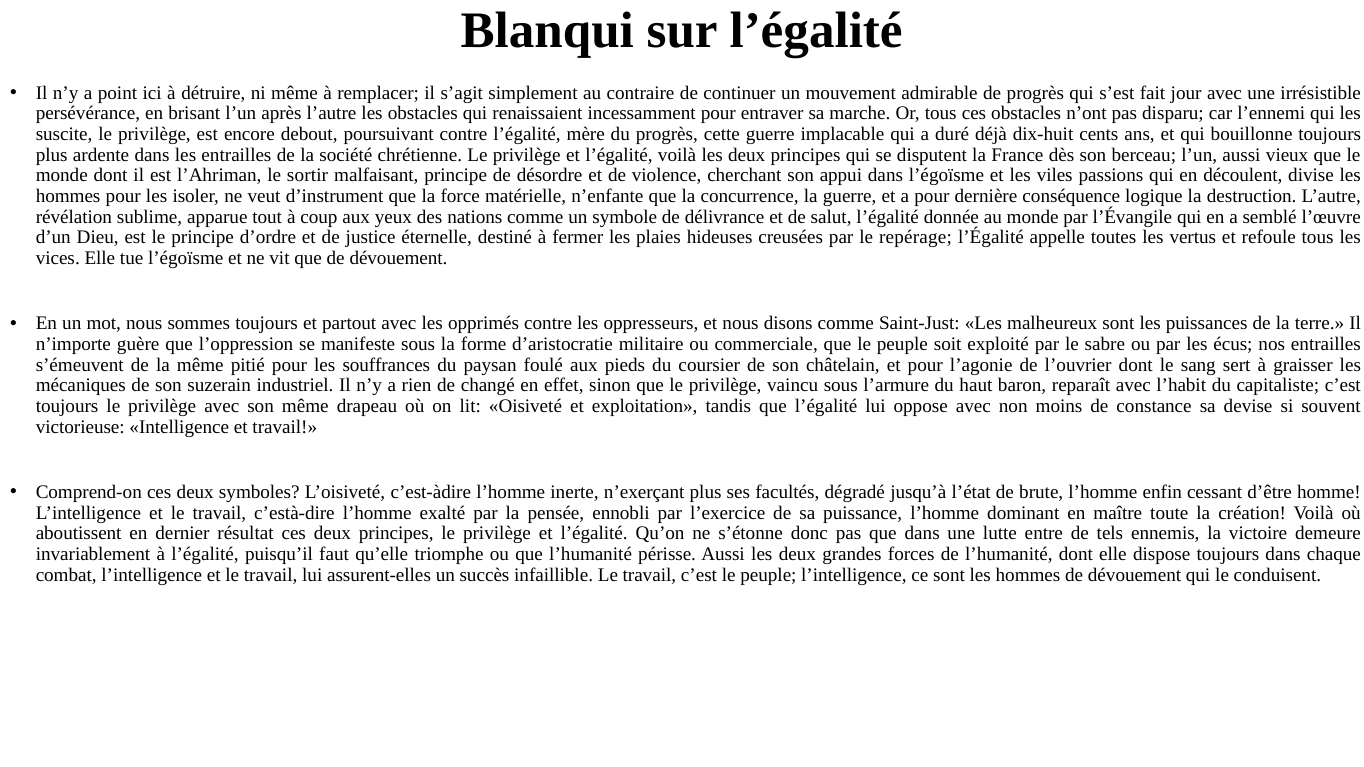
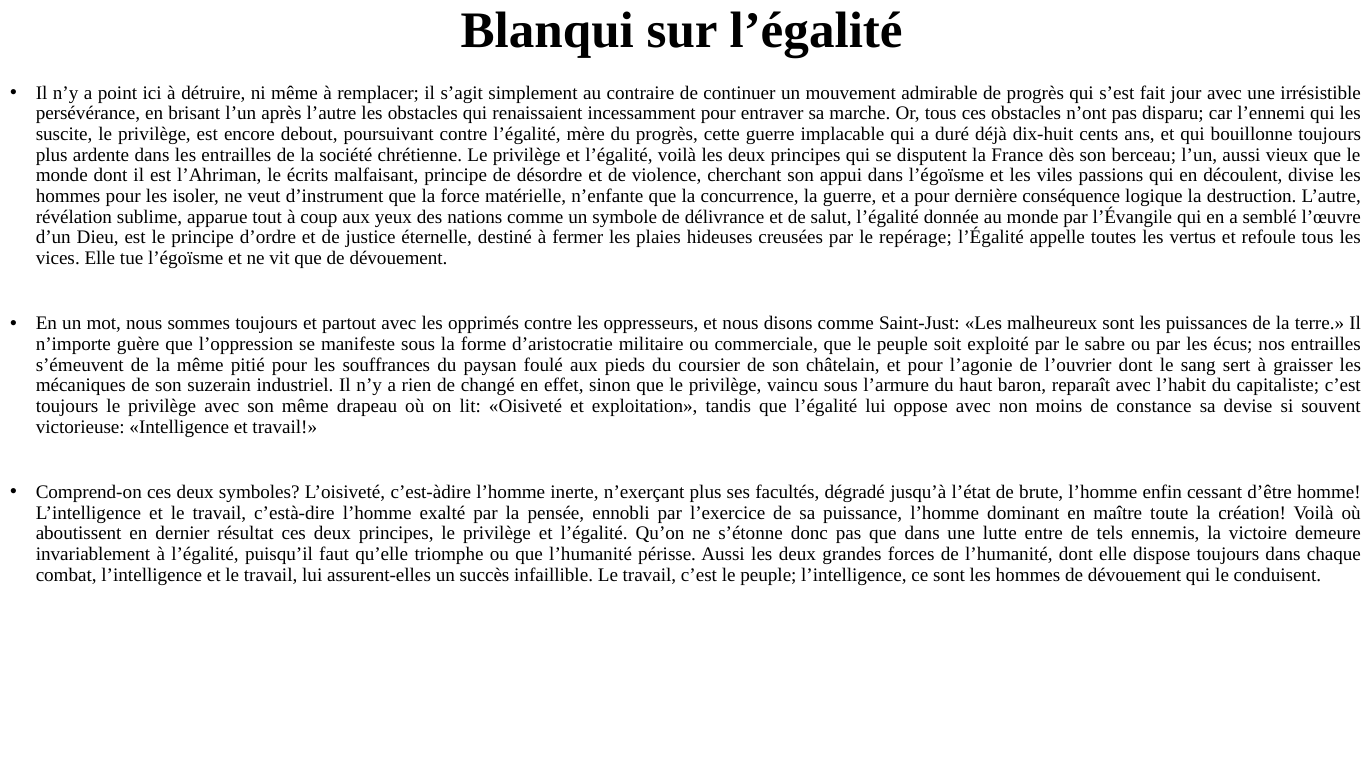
sortir: sortir -> écrits (308, 176)
